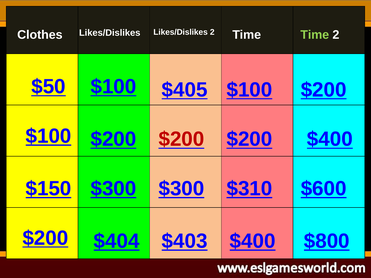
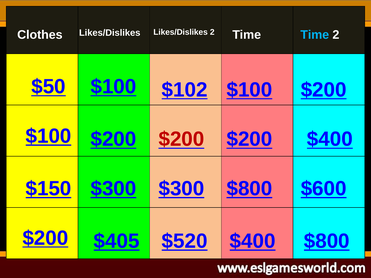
Time colour: light green -> light blue (315, 35)
$405: $405 -> $102 (185, 90)
$300 $310: $310 -> $800 (250, 189)
$404: $404 -> $405 (117, 241)
$403: $403 -> $520 (185, 241)
